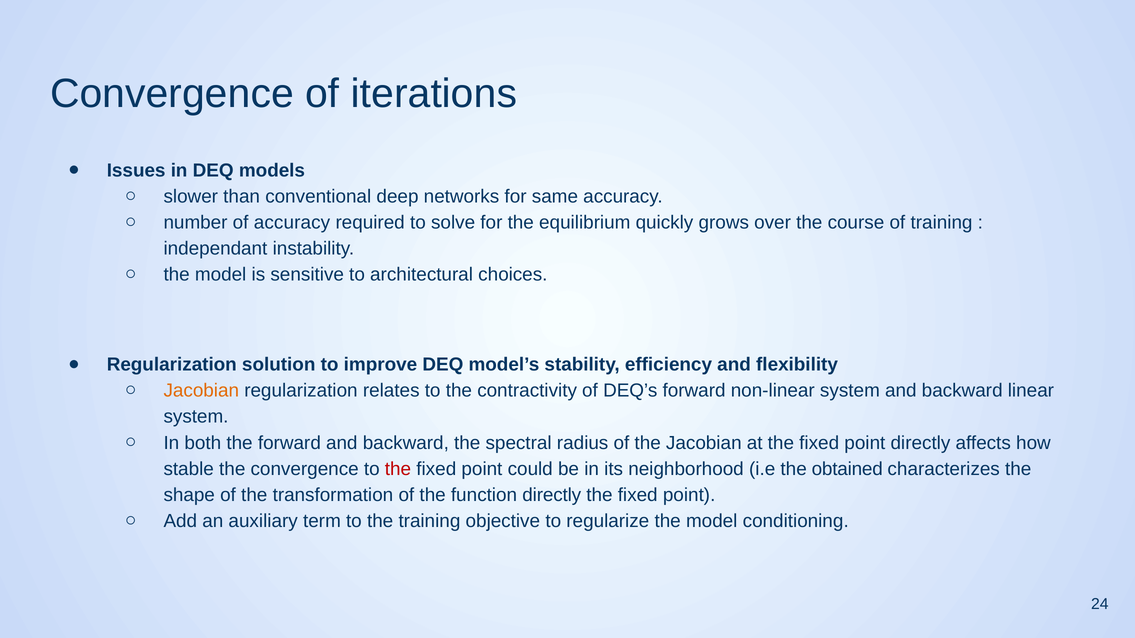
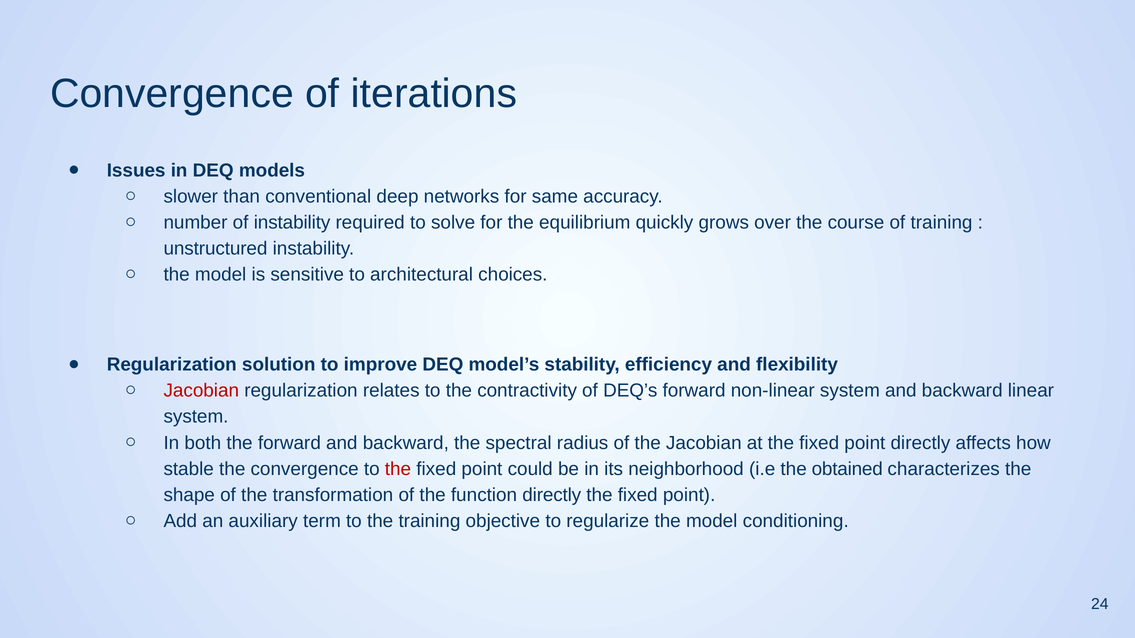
of accuracy: accuracy -> instability (292, 223)
independant: independant -> unstructured (215, 249)
Jacobian colour: orange -> red (201, 391)
